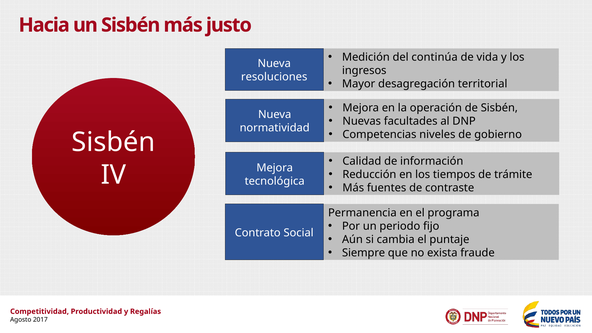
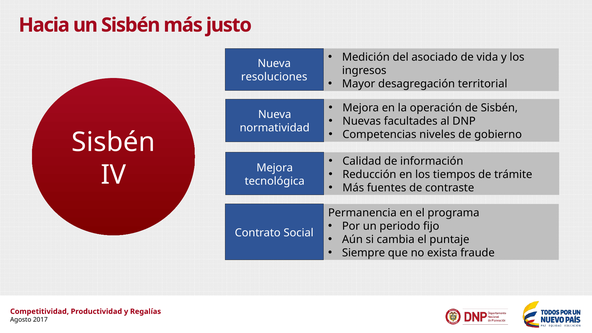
continúa: continúa -> asociado (435, 57)
